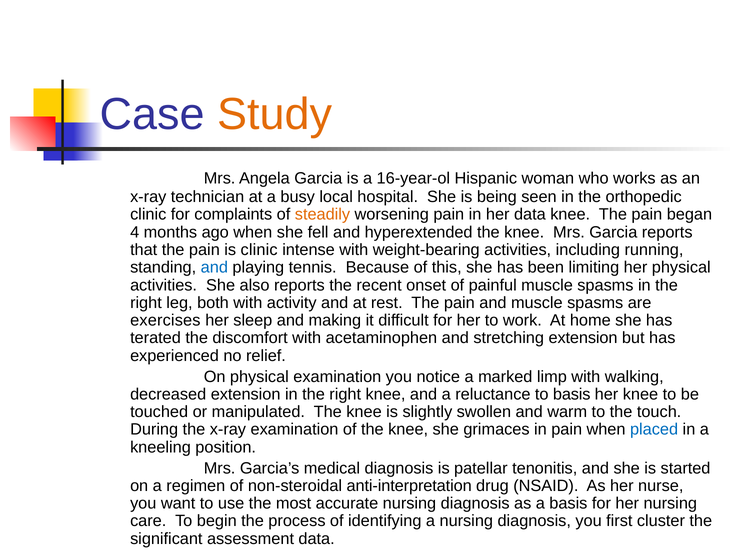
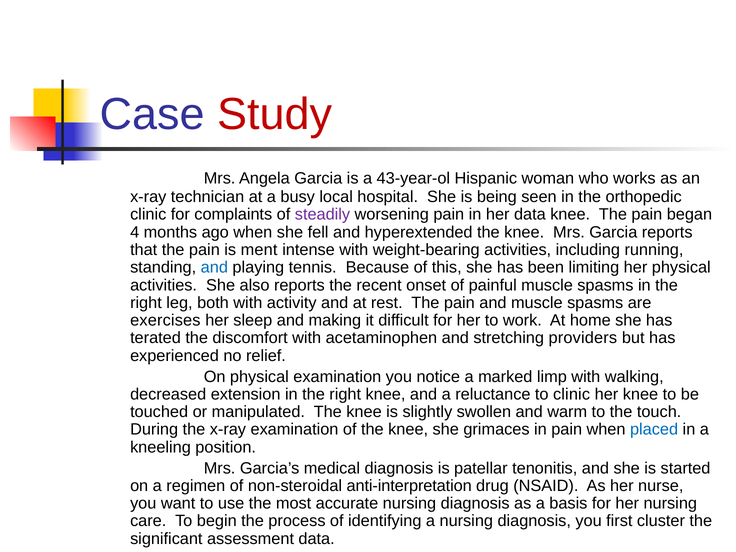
Study colour: orange -> red (275, 114)
16-year-ol: 16-year-ol -> 43-year-ol (413, 178)
steadily colour: orange -> purple (322, 215)
is clinic: clinic -> ment (259, 250)
stretching extension: extension -> providers (583, 338)
to basis: basis -> clinic (572, 394)
